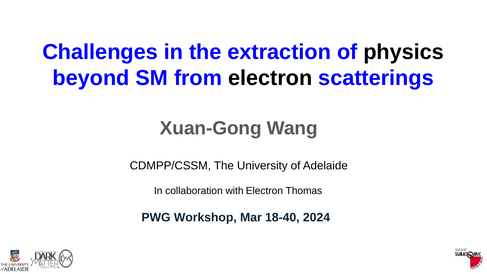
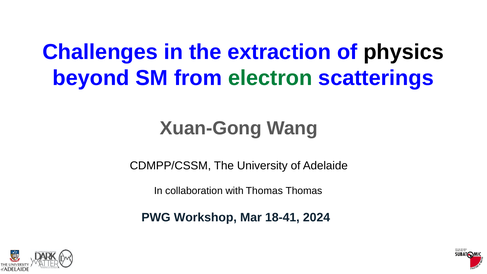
electron colour: black -> green (270, 78)
with Electron: Electron -> Thomas (264, 191)
18-40: 18-40 -> 18-41 (282, 217)
